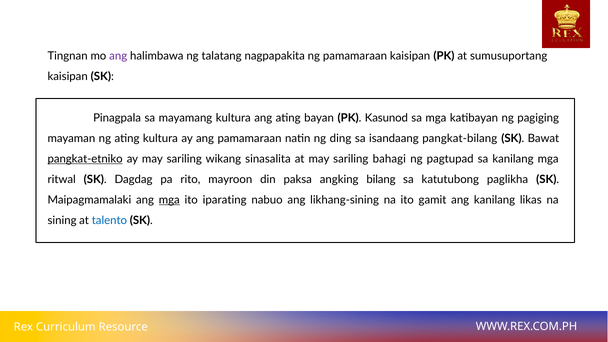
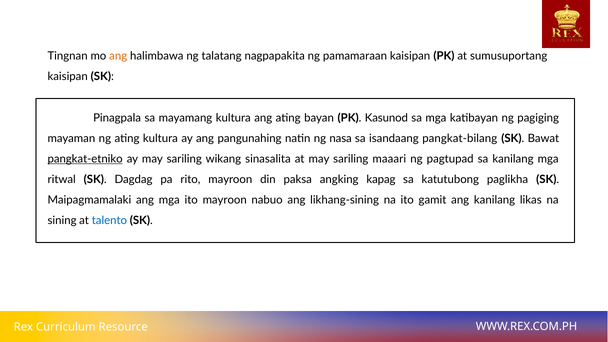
ang colour: purple -> orange (118, 56)
ang pamamaraan: pamamaraan -> pangunahing (250, 138)
ding: ding -> nasa (341, 138)
bahagi: bahagi -> maaari (389, 159)
bilang: bilang -> kapag (381, 179)
mga underline: present -> none (169, 200)
ito iparating: iparating -> mayroon (225, 200)
